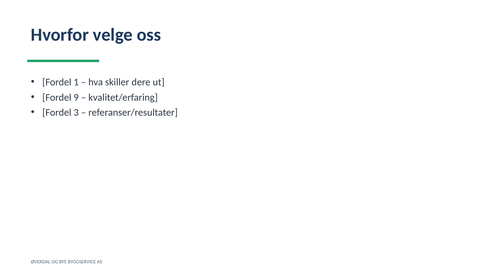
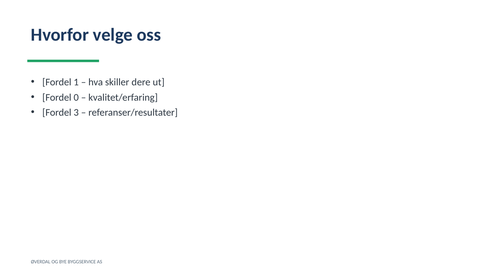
9: 9 -> 0 (76, 98)
